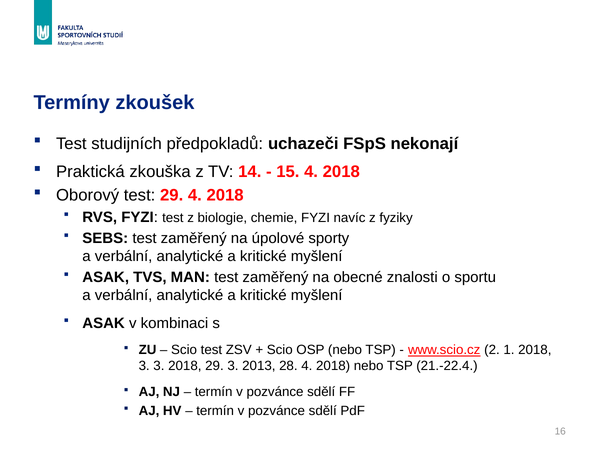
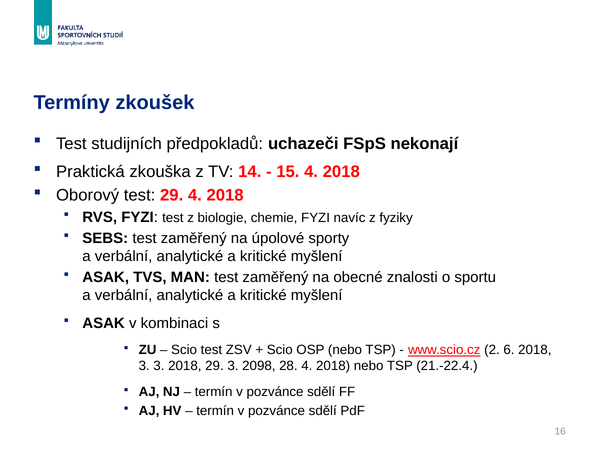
1: 1 -> 6 (509, 351)
2013: 2013 -> 2098 (259, 367)
